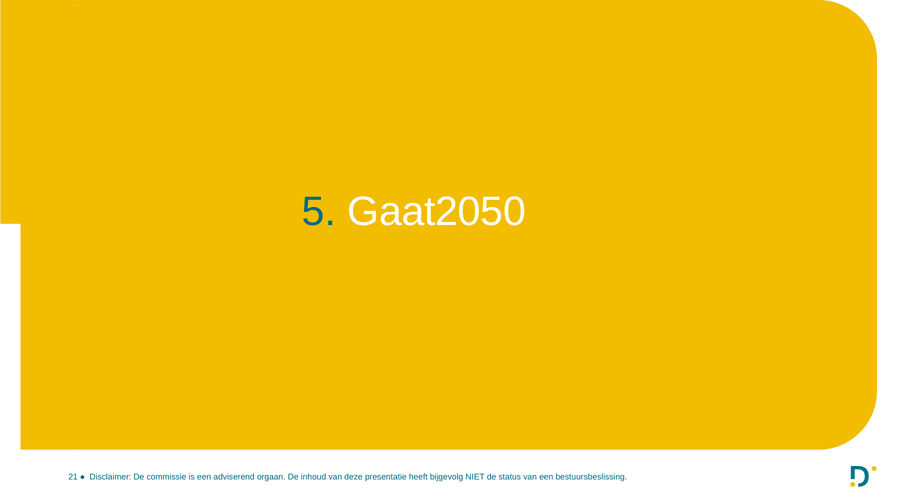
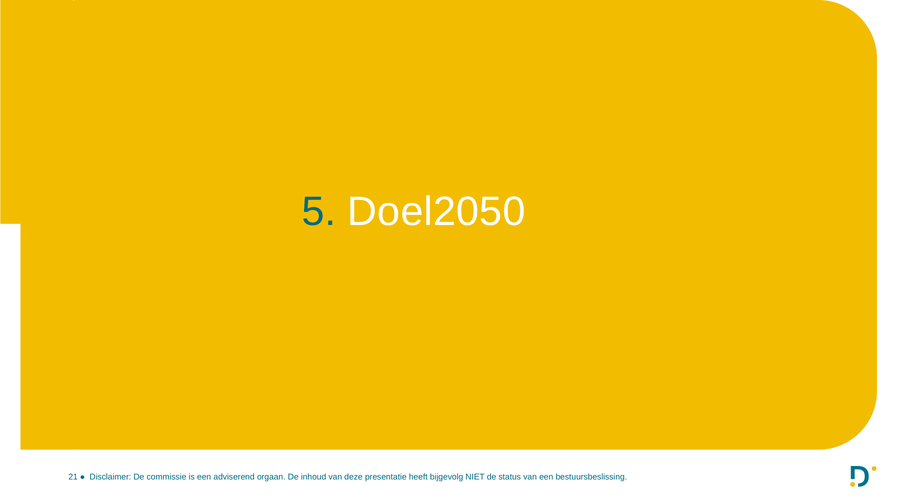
Gaat2050: Gaat2050 -> Doel2050 (436, 212)
